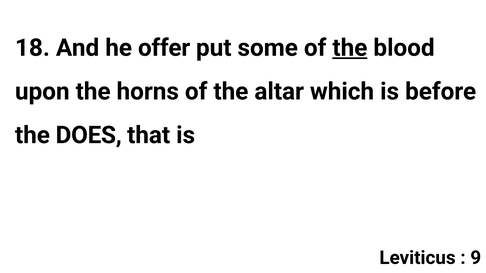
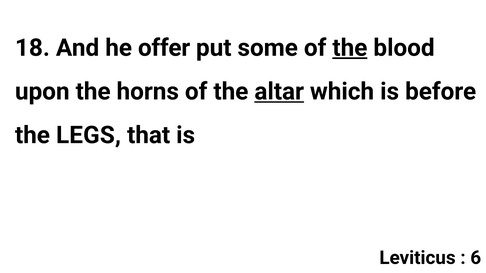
altar underline: none -> present (279, 92)
DOES: DOES -> LEGS (88, 135)
9: 9 -> 6 (476, 258)
